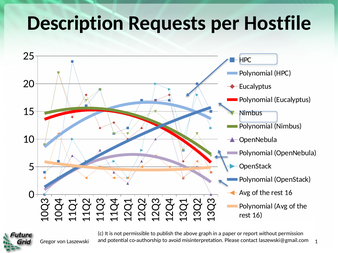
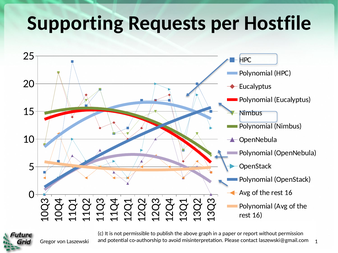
Description: Description -> Supporting (75, 23)
